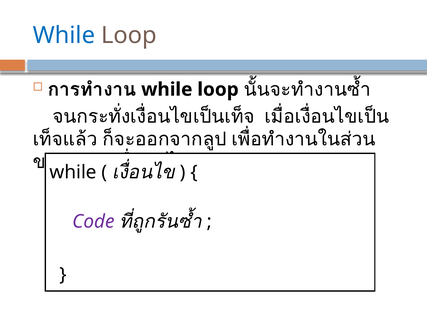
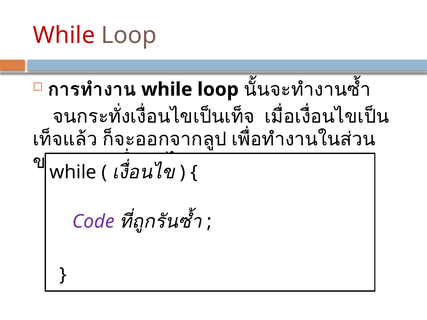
While colour: blue -> red (64, 35)
